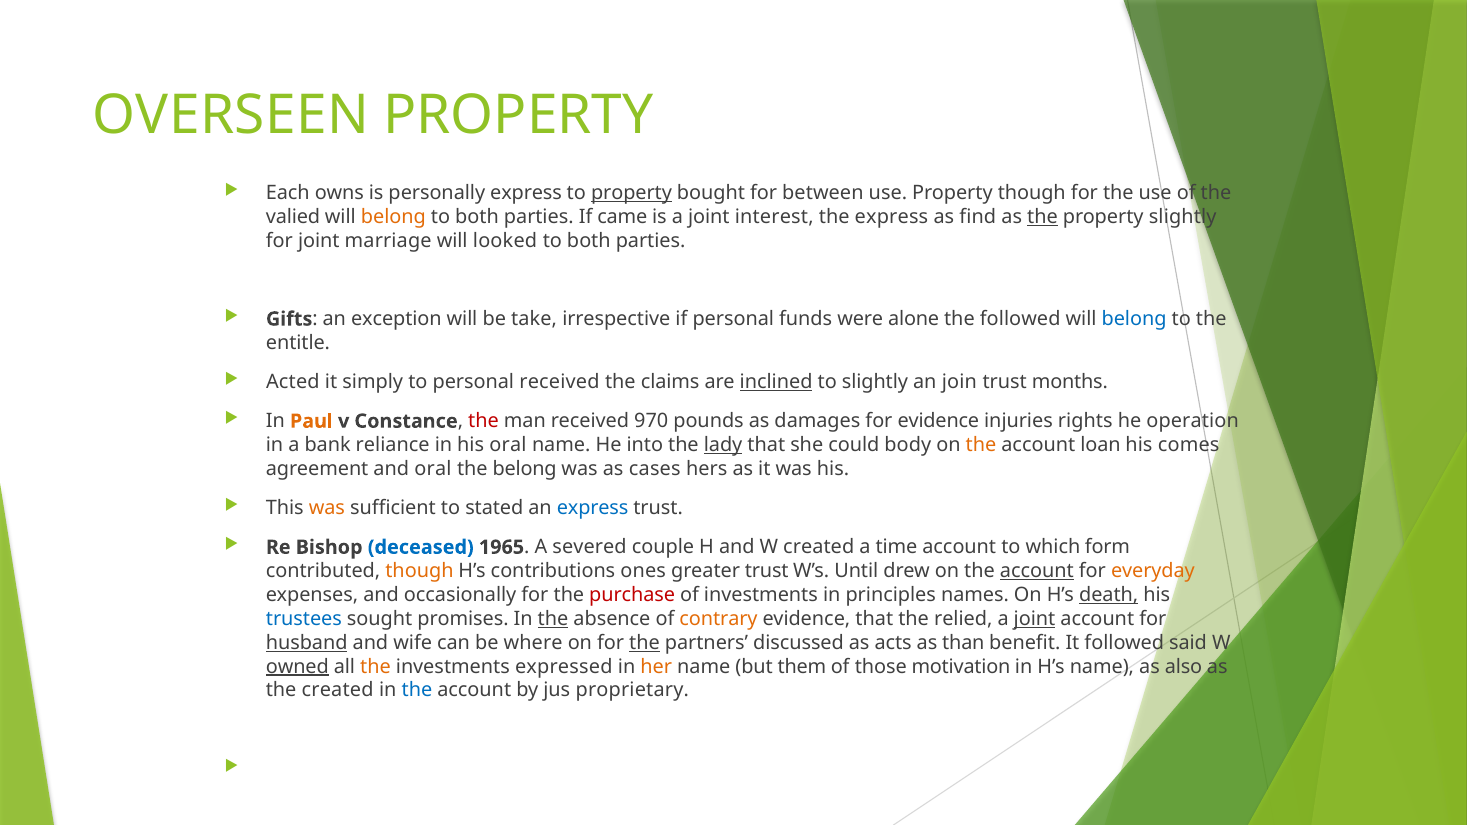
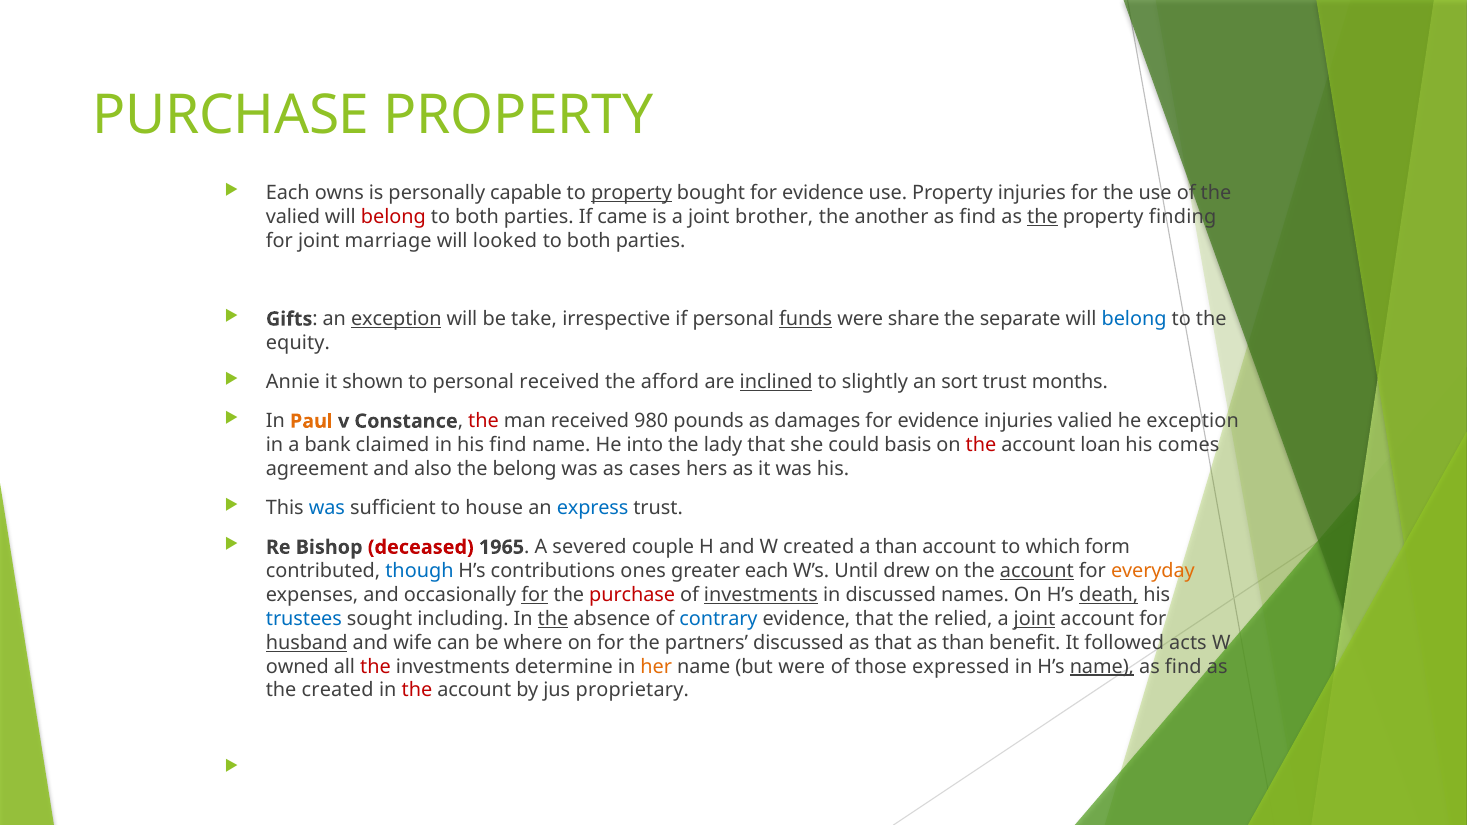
OVERSEEN: OVERSEEN -> PURCHASE (231, 116)
personally express: express -> capable (526, 193)
bought for between: between -> evidence (823, 193)
Property though: though -> injuries (1032, 193)
belong colour: orange -> red (393, 217)
interest: interest -> brother (774, 217)
the express: express -> another (892, 217)
property slightly: slightly -> finding (1183, 217)
exception underline: none -> present (396, 319)
funds underline: none -> present (806, 319)
alone: alone -> share (914, 319)
the followed: followed -> separate (1020, 319)
entitle: entitle -> equity (298, 343)
Acted: Acted -> Annie (293, 382)
simply: simply -> shown (373, 382)
claims: claims -> afford (670, 382)
join: join -> sort (960, 382)
970: 970 -> 980 (651, 421)
injuries rights: rights -> valied (1085, 421)
he operation: operation -> exception (1193, 421)
reliance: reliance -> claimed (393, 445)
his oral: oral -> find (508, 445)
lady underline: present -> none (723, 445)
body: body -> basis (908, 445)
the colour: orange -> red (981, 445)
and oral: oral -> also (433, 469)
was colour: orange -> blue (327, 508)
stated: stated -> house (494, 508)
deceased colour: blue -> red (421, 547)
a time: time -> than (897, 547)
though colour: orange -> blue (419, 571)
greater trust: trust -> each (767, 571)
for underline: none -> present (535, 595)
investments underline: none -> present (761, 595)
in principles: principles -> discussed (891, 595)
promises: promises -> including (463, 619)
contrary colour: orange -> blue (719, 619)
the underline: present -> none (645, 643)
as acts: acts -> that (893, 643)
said: said -> acts (1188, 643)
owned underline: present -> none (297, 667)
the colour: orange -> red (376, 667)
expressed: expressed -> determine (564, 667)
but them: them -> were (802, 667)
motivation: motivation -> expressed (961, 667)
name underline: none -> present (1102, 667)
also: also -> find (1183, 667)
the colour: blue -> red (417, 691)
